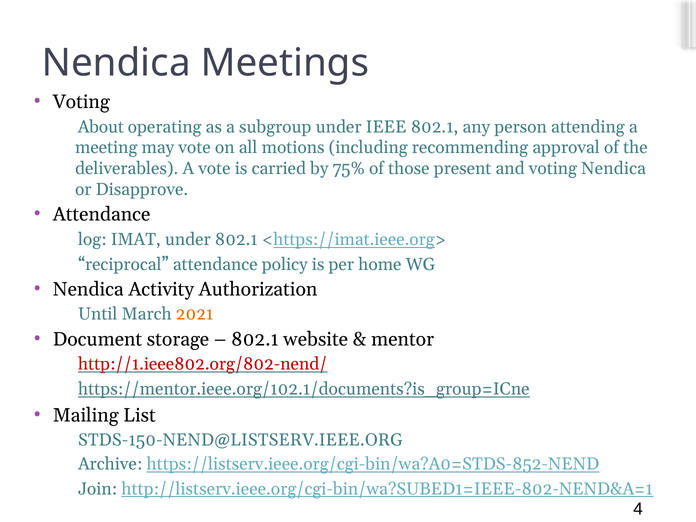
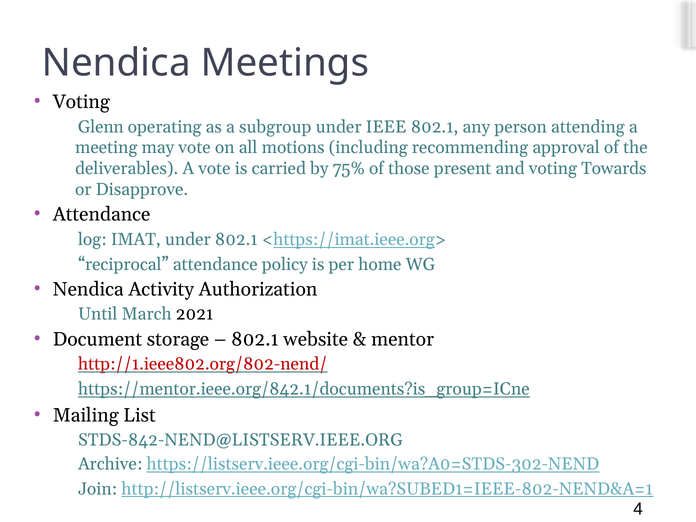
About: About -> Glenn (101, 127)
voting Nendica: Nendica -> Towards (614, 169)
2021 colour: orange -> black (195, 314)
https://mentor.ieee.org/102.1/documents?is_group=ICne: https://mentor.ieee.org/102.1/documents?is_group=ICne -> https://mentor.ieee.org/842.1/documents?is_group=ICne (304, 389)
STDS-150-NEND@LISTSERV.IEEE.ORG: STDS-150-NEND@LISTSERV.IEEE.ORG -> STDS-842-NEND@LISTSERV.IEEE.ORG (240, 440)
https://listserv.ieee.org/cgi-bin/wa?A0=STDS-852-NEND: https://listserv.ieee.org/cgi-bin/wa?A0=STDS-852-NEND -> https://listserv.ieee.org/cgi-bin/wa?A0=STDS-302-NEND (373, 464)
